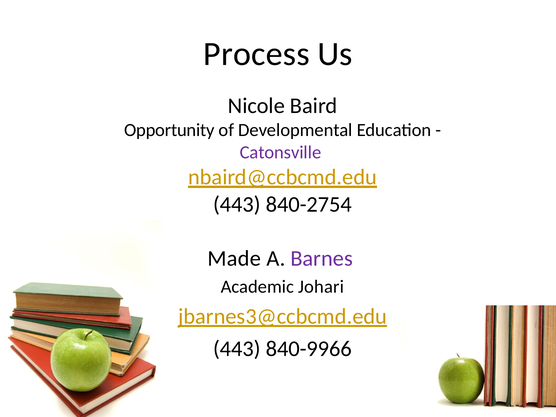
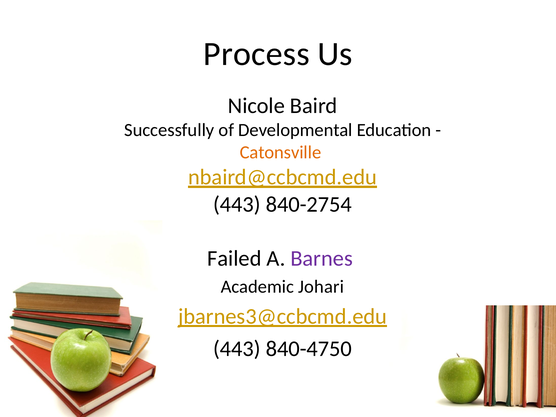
Opportunity: Opportunity -> Successfully (169, 130)
Catonsville colour: purple -> orange (281, 152)
Made: Made -> Failed (234, 258)
840-9966: 840-9966 -> 840-4750 (309, 349)
